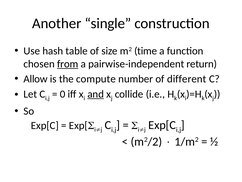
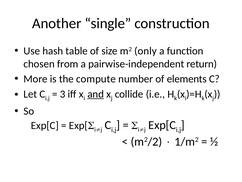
time: time -> only (146, 51)
from underline: present -> none (68, 64)
Allow: Allow -> More (36, 79)
different: different -> elements (187, 79)
0: 0 -> 3 (63, 94)
